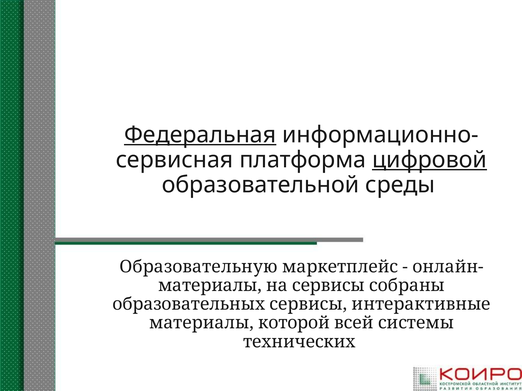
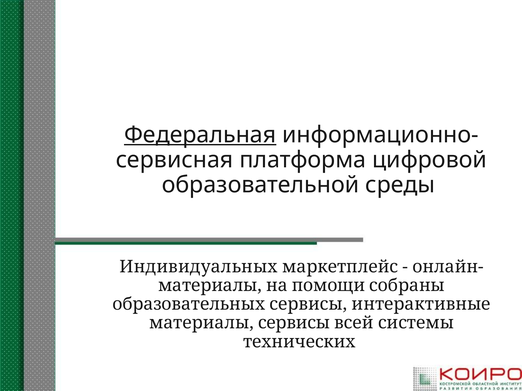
цифровой underline: present -> none (430, 160)
Образовательную: Образовательную -> Индивидуальных (199, 267)
на сервисы: сервисы -> помощи (329, 286)
материалы которой: которой -> сервисы (294, 323)
